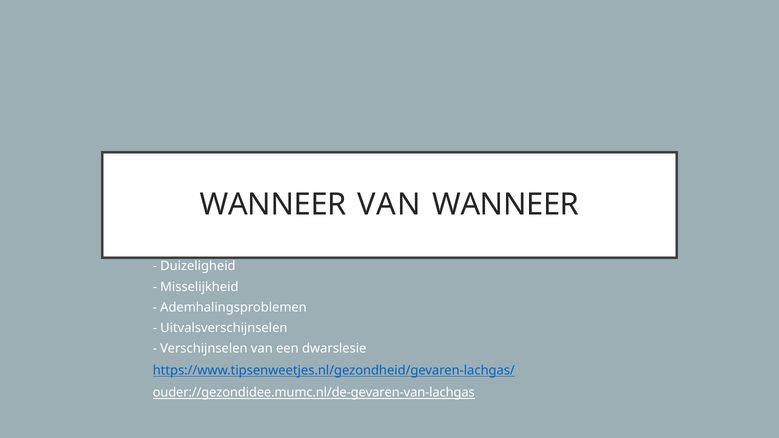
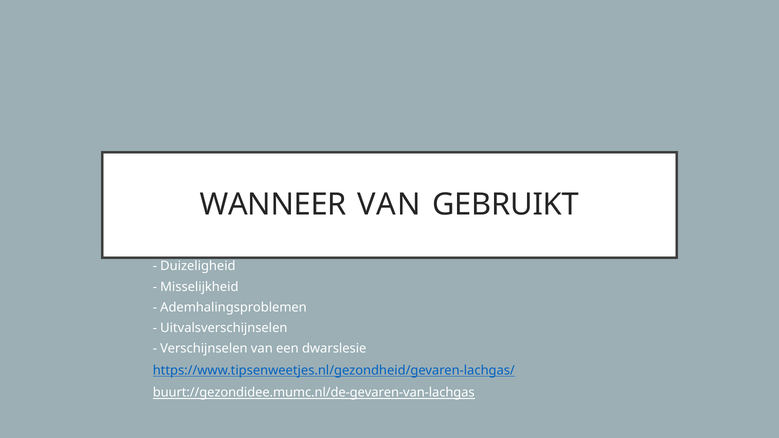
VAN WANNEER: WANNEER -> GEBRUIKT (506, 205)
ouder://gezondidee.mumc.nl/de-gevaren-van-lachgas: ouder://gezondidee.mumc.nl/de-gevaren-van-lachgas -> buurt://gezondidee.mumc.nl/de-gevaren-van-lachgas (314, 393)
